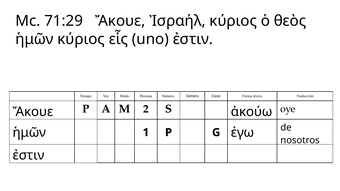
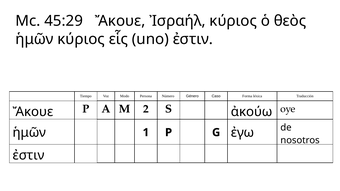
71:29: 71:29 -> 45:29 (64, 21)
